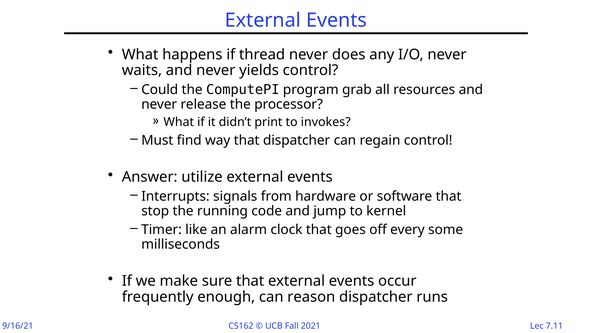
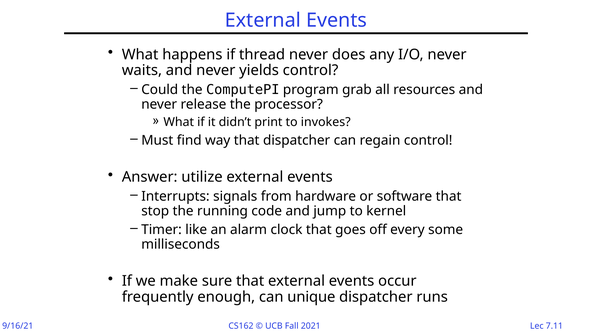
reason: reason -> unique (311, 297)
